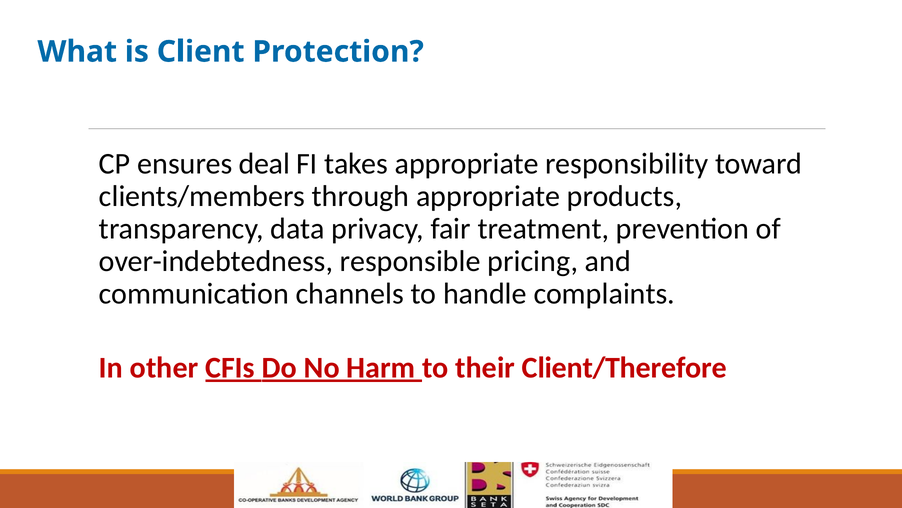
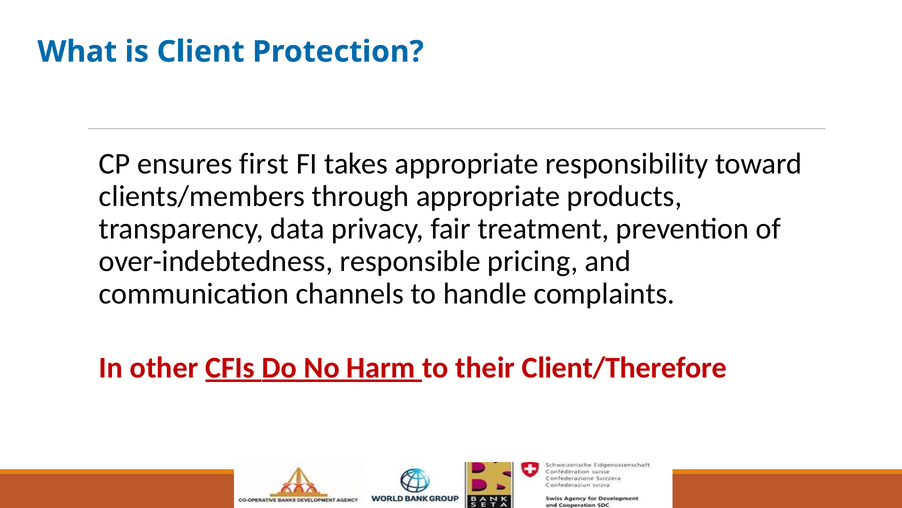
deal: deal -> first (264, 164)
